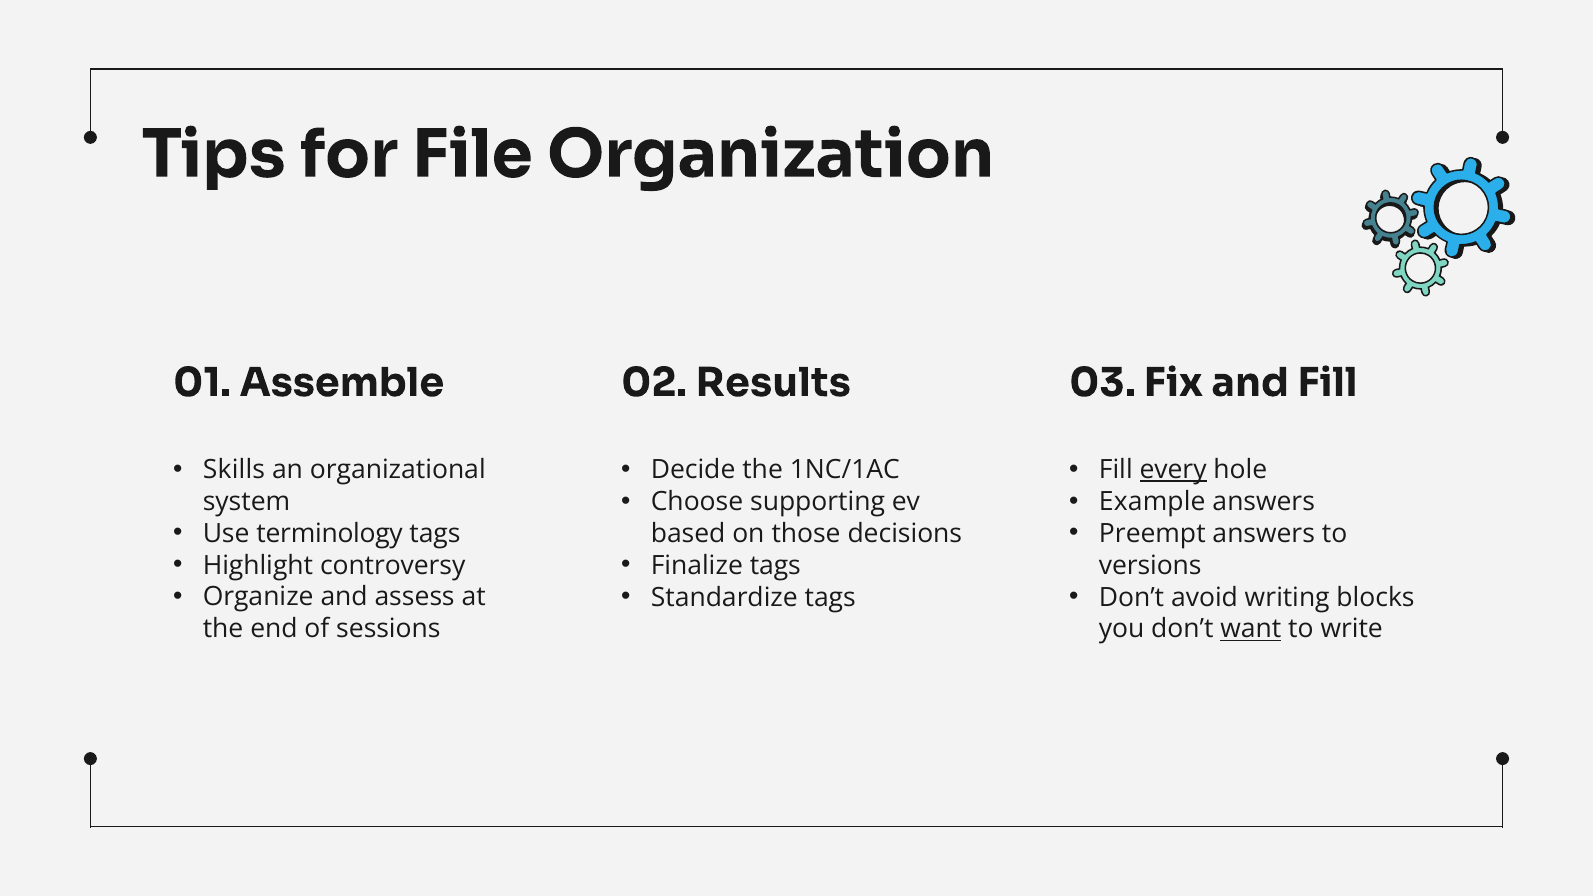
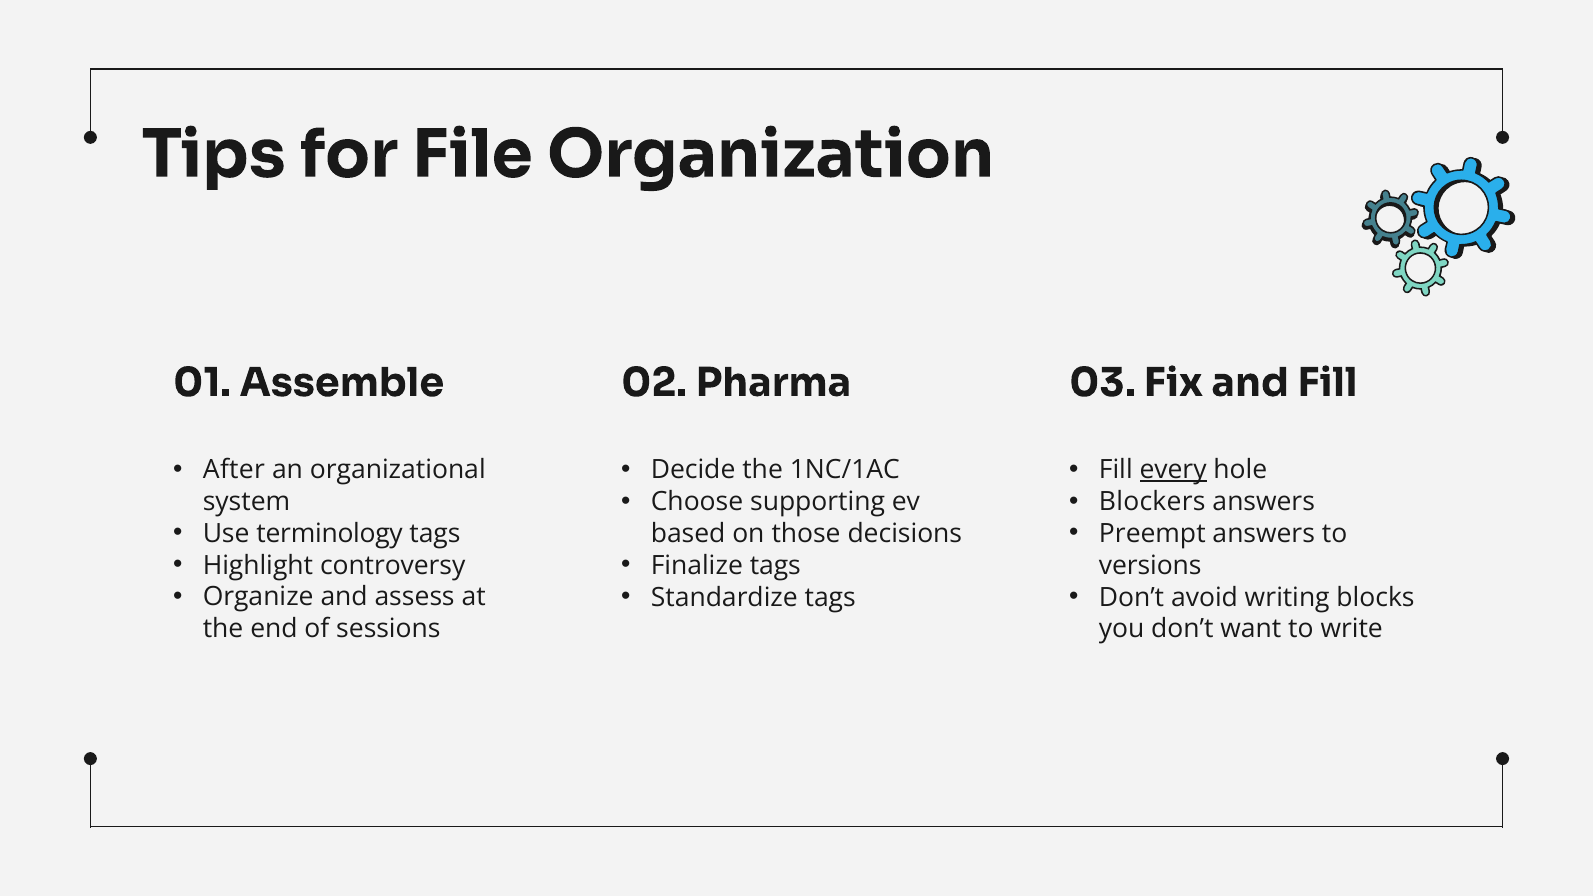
Results: Results -> Pharma (773, 383)
Skills: Skills -> After (234, 470)
Example: Example -> Blockers (1152, 502)
want underline: present -> none (1251, 629)
